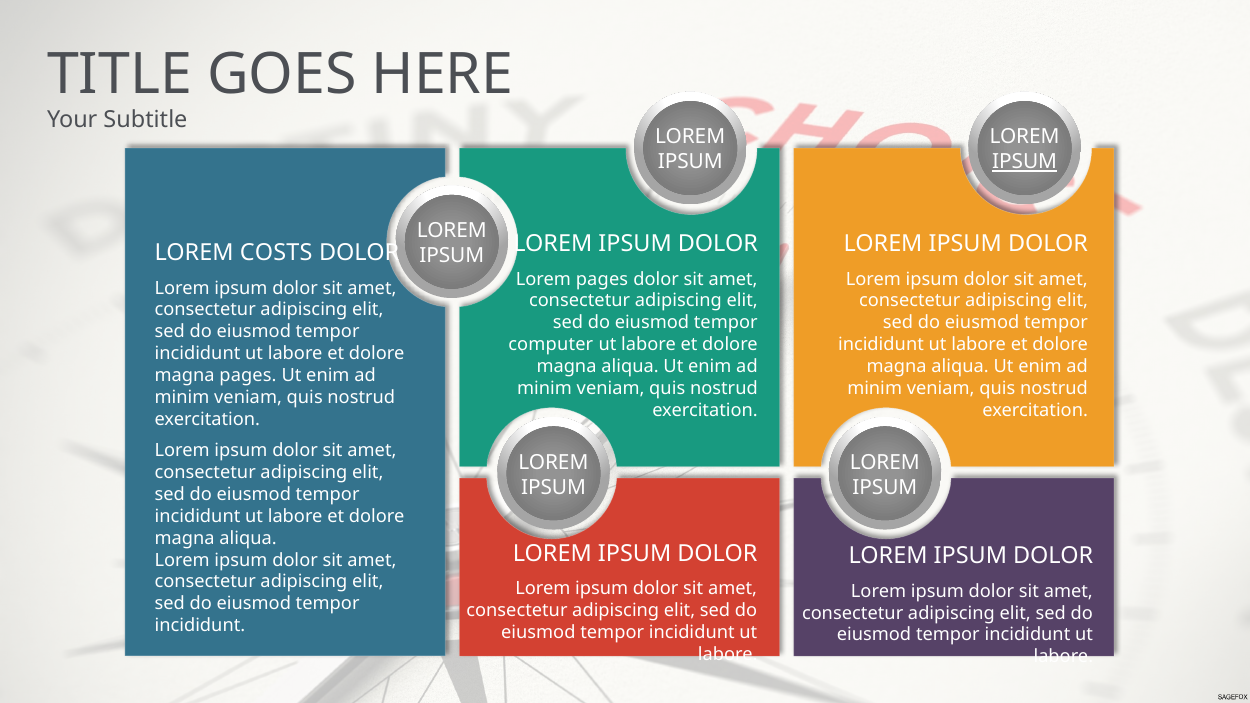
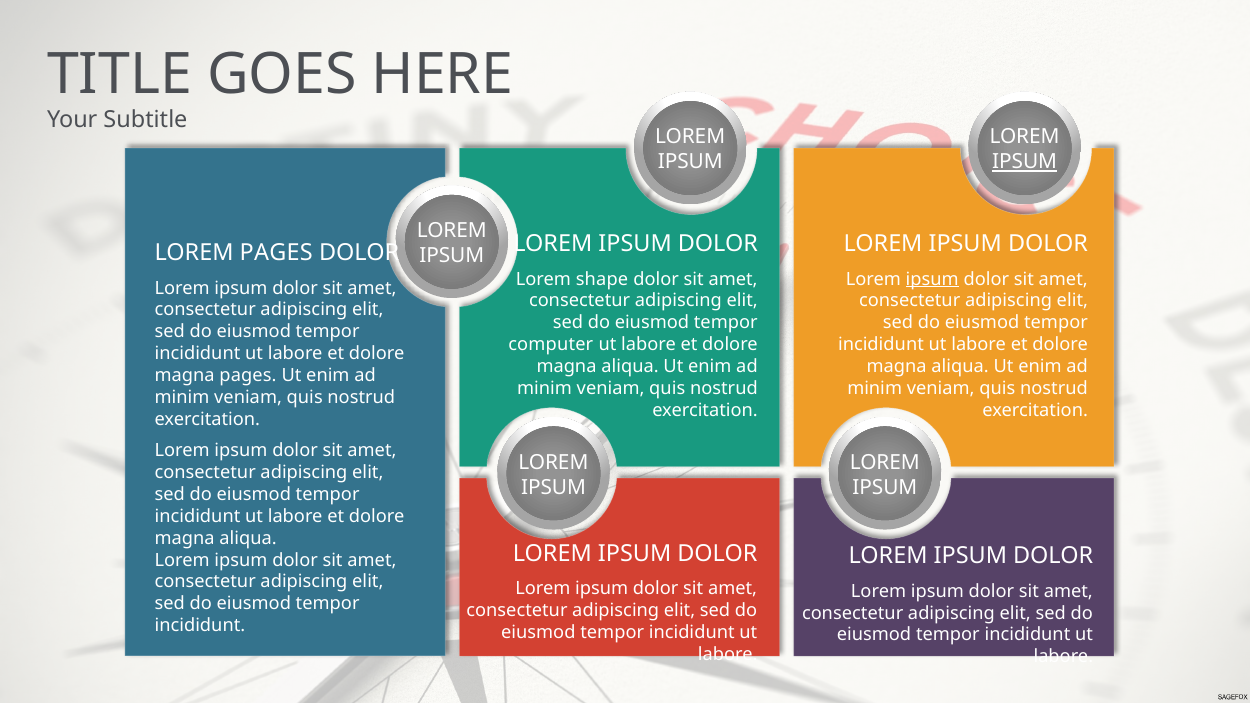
LOREM COSTS: COSTS -> PAGES (276, 253)
Lorem pages: pages -> shape (602, 279)
ipsum underline: none -> present (932, 279)
